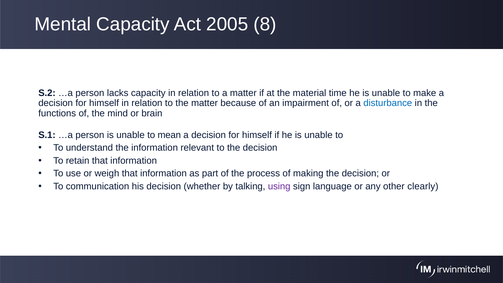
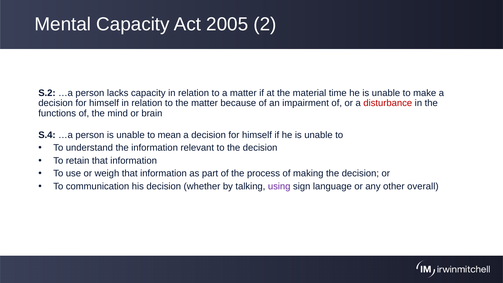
8: 8 -> 2 (265, 24)
disturbance colour: blue -> red (388, 103)
S.1: S.1 -> S.4 (47, 135)
clearly: clearly -> overall (423, 186)
